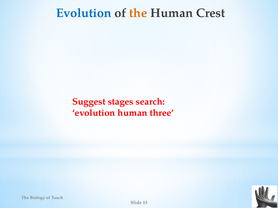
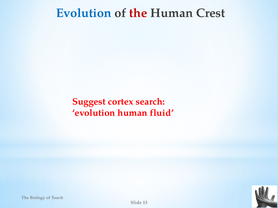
the colour: orange -> red (138, 13)
stages: stages -> cortex (121, 102)
three: three -> fluid (162, 113)
